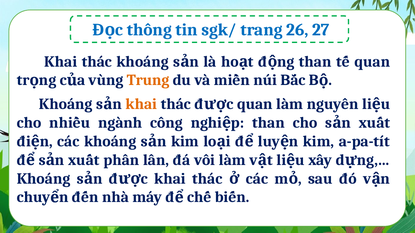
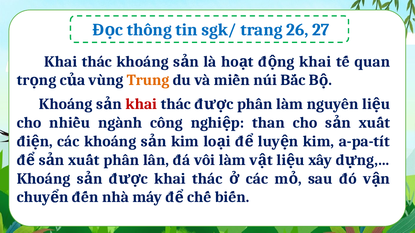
than: than -> khai (315, 62)
khai colour: orange -> red (141, 104)
quan: quan -> phân (255, 104)
